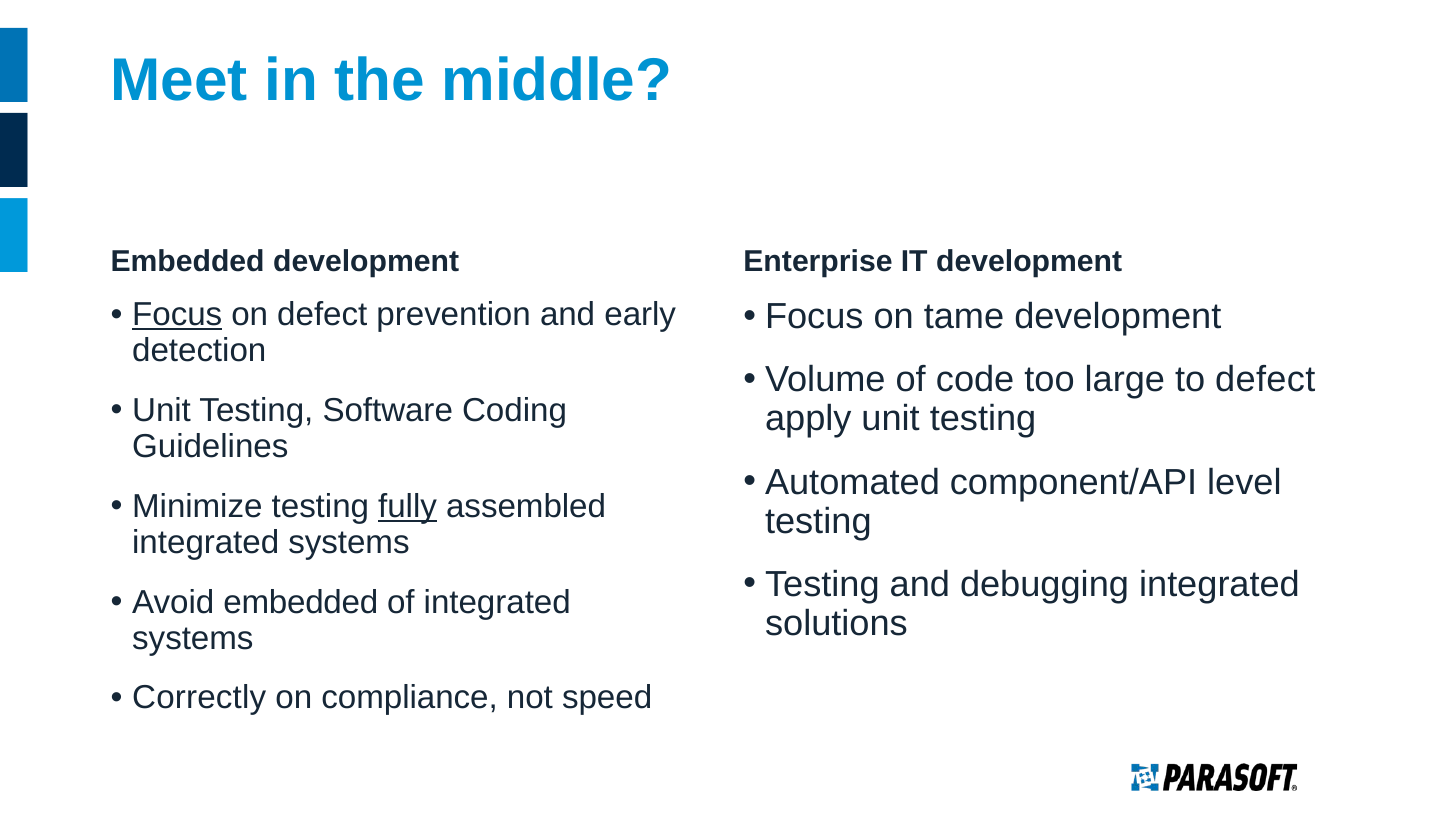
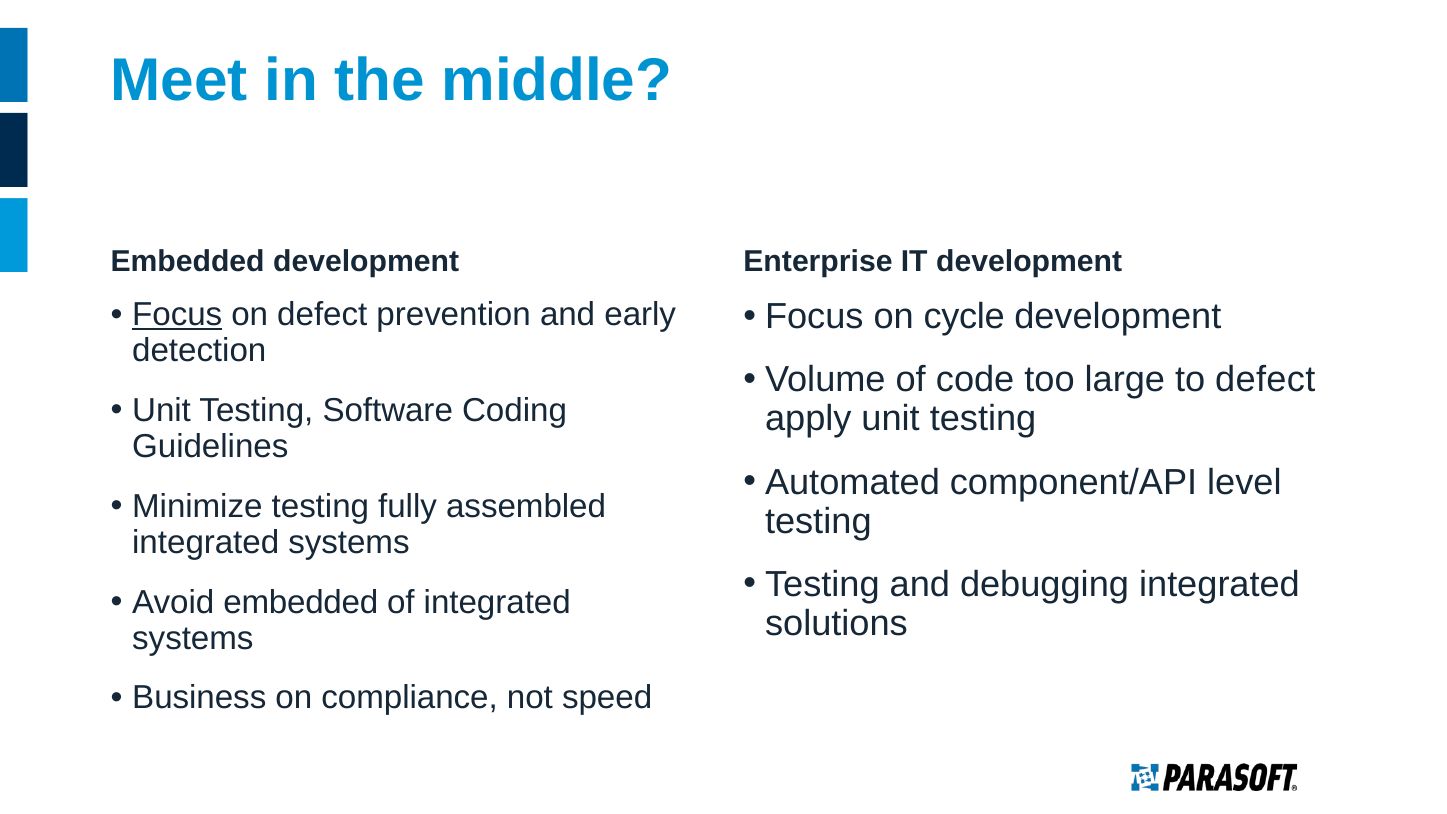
tame: tame -> cycle (964, 317)
fully underline: present -> none (408, 506)
Correctly: Correctly -> Business (199, 698)
